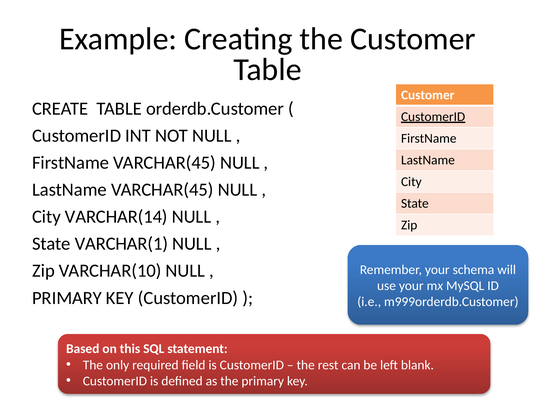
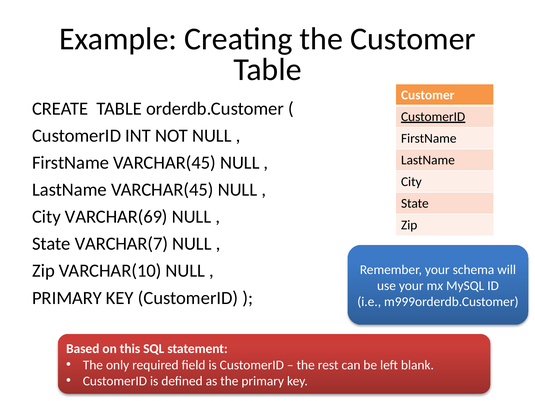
VARCHAR(14: VARCHAR(14 -> VARCHAR(69 (116, 217)
VARCHAR(1: VARCHAR(1 -> VARCHAR(7 (121, 244)
